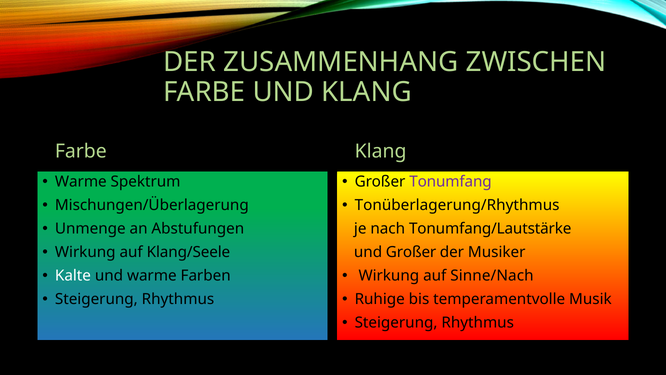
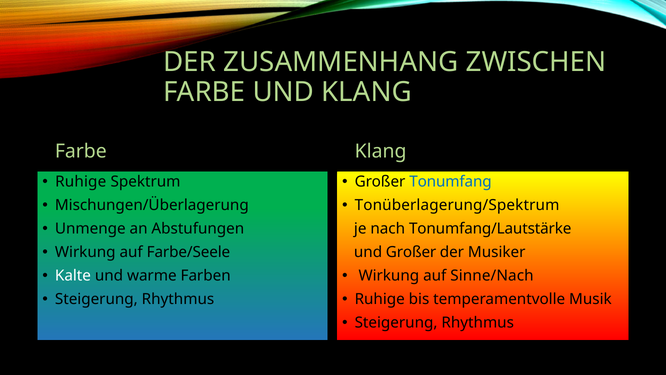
Warme: Warme -> Ruhige (81, 182)
Tonumfang colour: purple -> blue (451, 182)
Tonüberlagerung/Rhythmus: Tonüberlagerung/Rhythmus -> Tonüberlagerung/Spektrum (457, 205)
Klang/Seele: Klang/Seele -> Farbe/Seele (188, 252)
